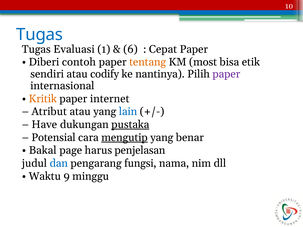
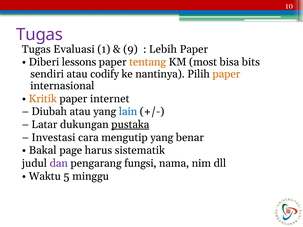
Tugas colour: blue -> purple (40, 35)
6: 6 -> 9 (130, 49)
Cepat: Cepat -> Lebih (163, 49)
contoh: contoh -> lessons (79, 62)
etik: etik -> bits (251, 62)
paper colour: purple -> orange (226, 74)
Atribut: Atribut -> Diubah (49, 112)
Have: Have -> Latar (44, 125)
Potensial: Potensial -> Investasi (53, 138)
mengutip underline: present -> none (124, 138)
penjelasan: penjelasan -> sistematik (140, 151)
dan colour: blue -> purple (59, 163)
9: 9 -> 5 (66, 176)
